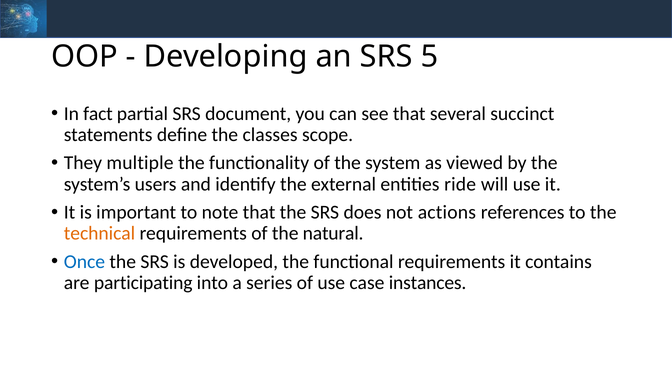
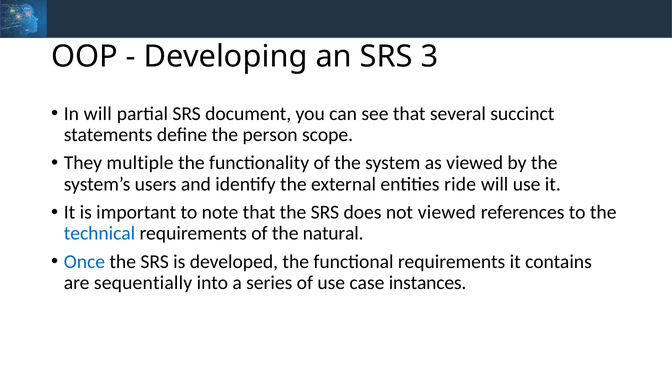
5: 5 -> 3 (430, 56)
In fact: fact -> will (98, 114)
classes: classes -> person (270, 135)
not actions: actions -> viewed (447, 212)
technical colour: orange -> blue (100, 233)
participating: participating -> sequentially (143, 283)
